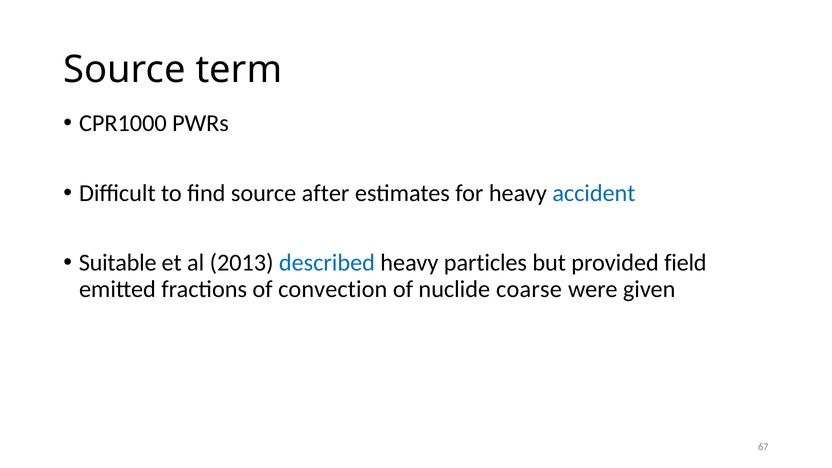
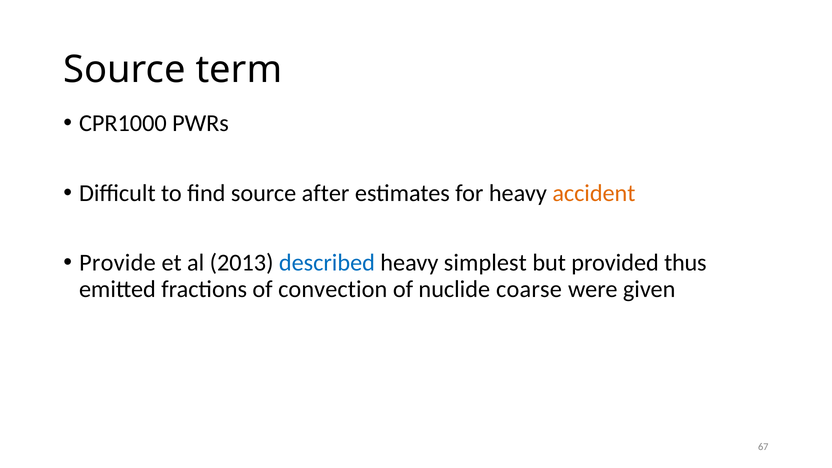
accident colour: blue -> orange (594, 193)
Suitable: Suitable -> Provide (117, 263)
particles: particles -> simplest (485, 263)
field: field -> thus (685, 263)
